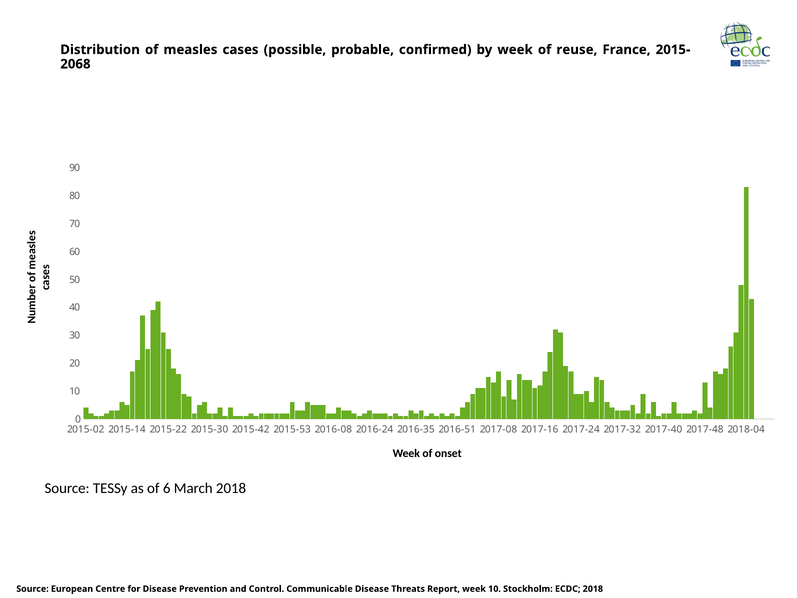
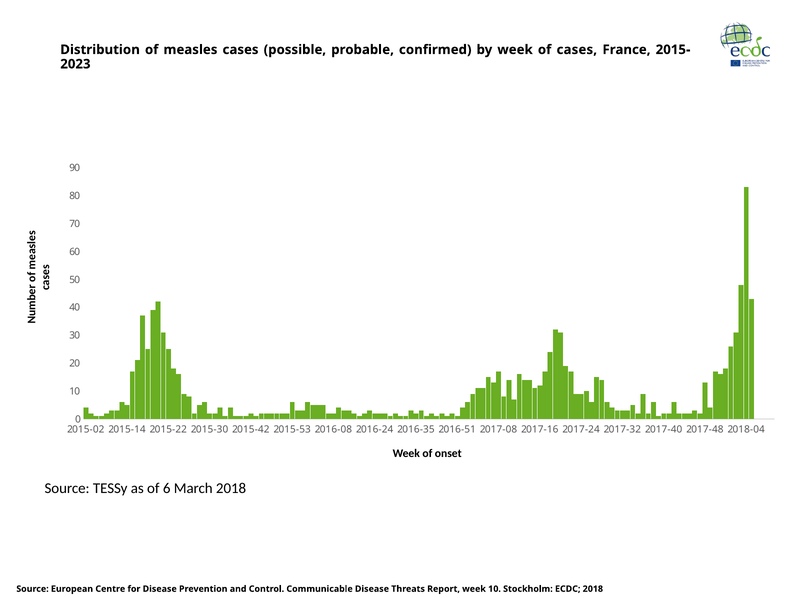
of reuse: reuse -> cases (577, 50)
2068: 2068 -> 2023 (75, 64)
